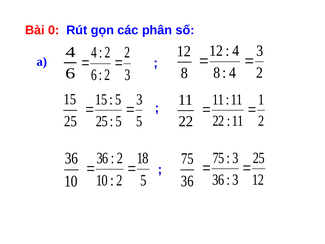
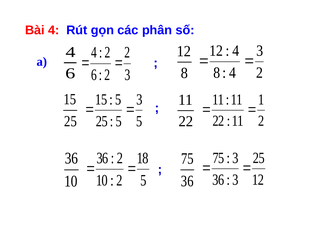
Bài 0: 0 -> 4 (54, 30)
